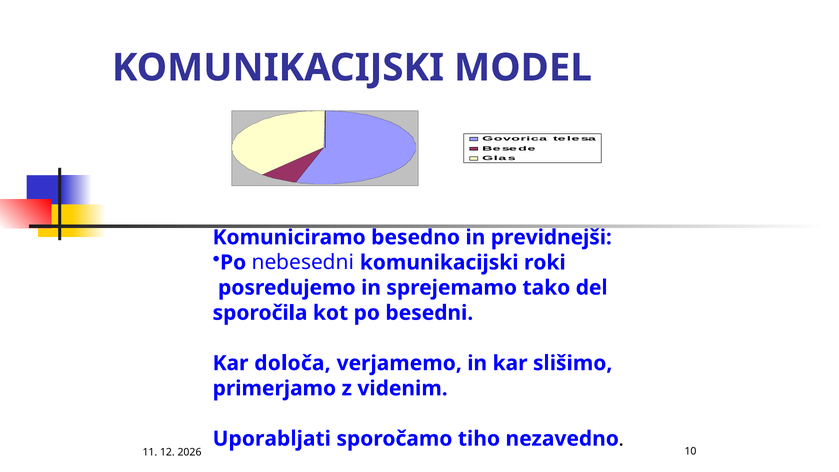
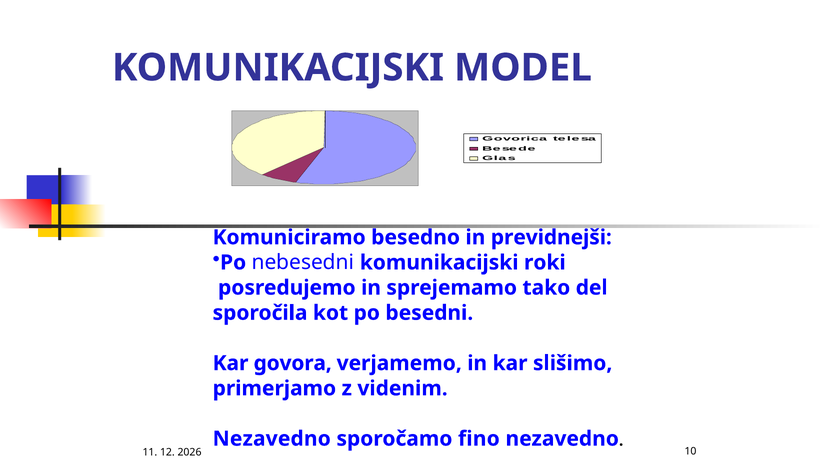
določa: določa -> govora (293, 363)
Uporabljati: Uporabljati -> Nezavedno (272, 439)
tiho: tiho -> fino (479, 439)
